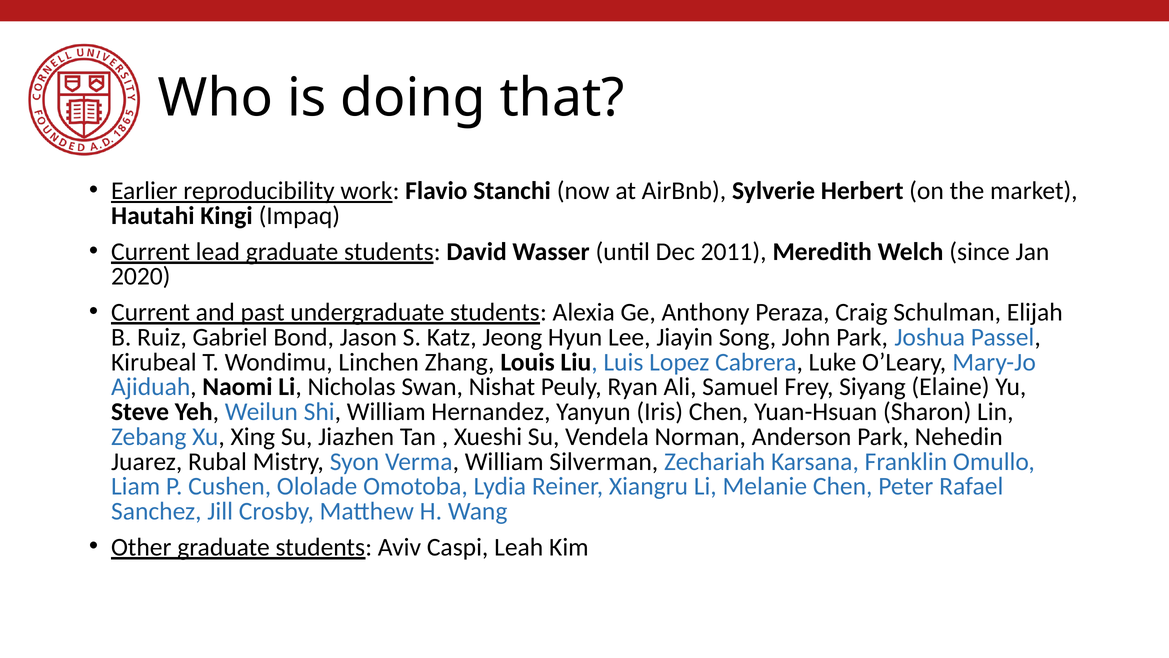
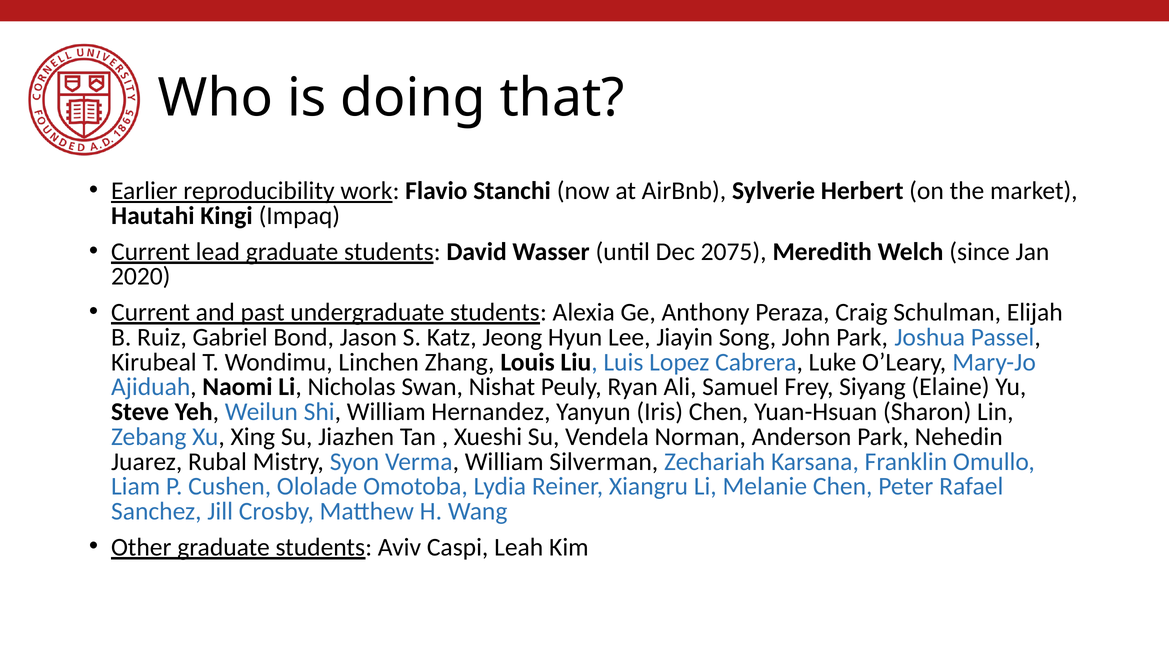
2011: 2011 -> 2075 (734, 252)
